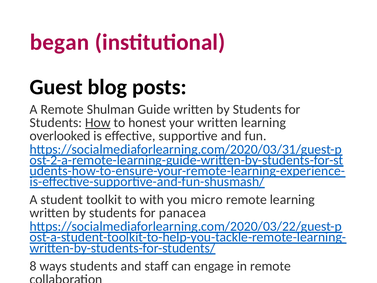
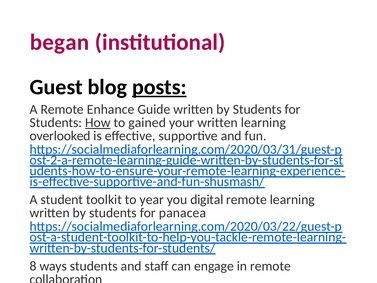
posts underline: none -> present (159, 87)
Shulman: Shulman -> Enhance (111, 109)
honest: honest -> gained (147, 123)
with: with -> year (152, 200)
micro: micro -> digital (207, 200)
